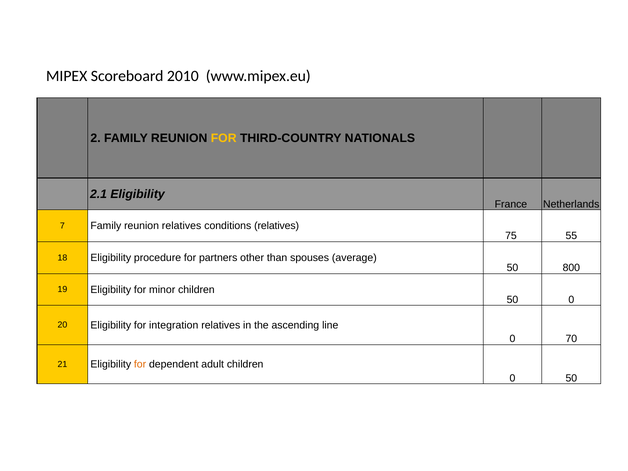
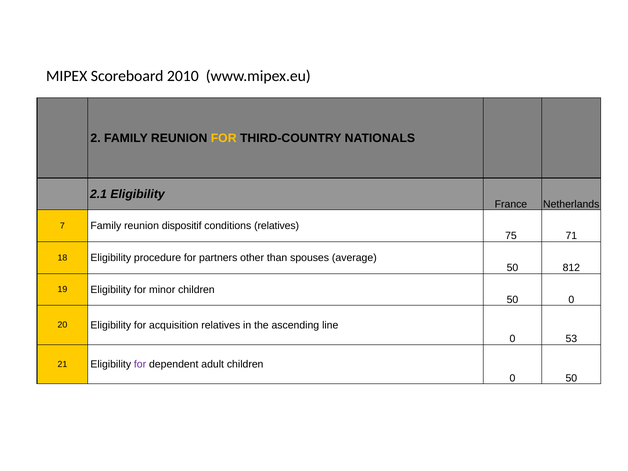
reunion relatives: relatives -> dispositif (182, 226)
55: 55 -> 71 (571, 236)
800: 800 -> 812 (571, 268)
integration: integration -> acquisition (174, 325)
70: 70 -> 53 (571, 339)
for colour: orange -> purple (140, 364)
